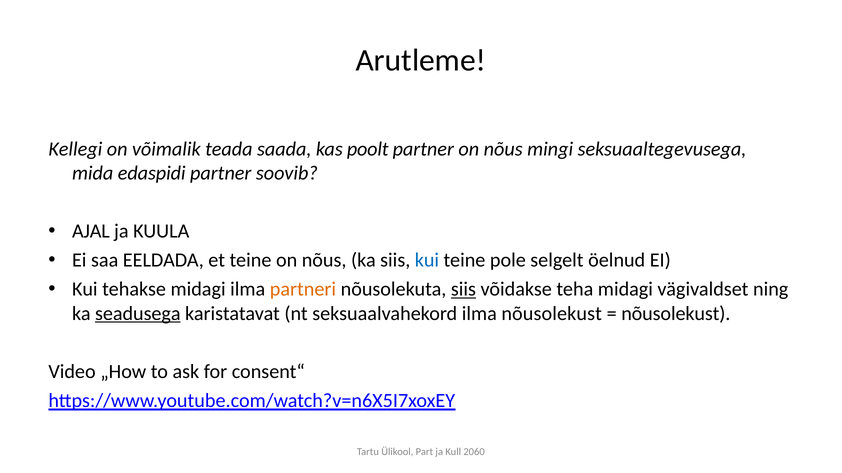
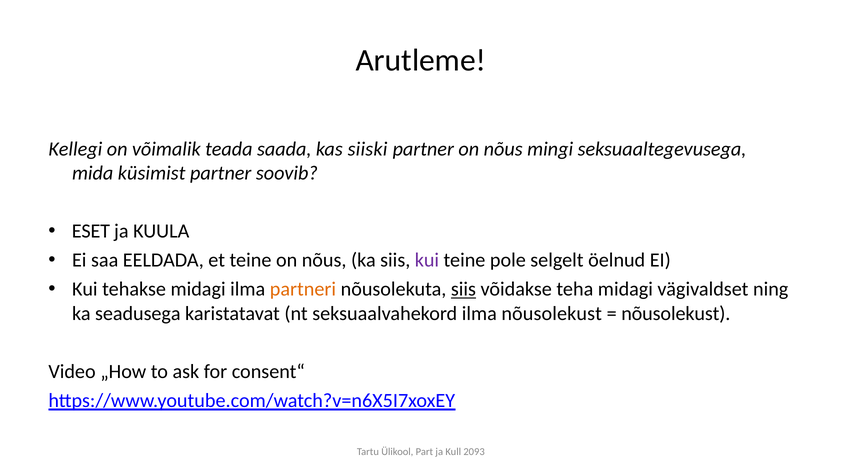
poolt: poolt -> siiski (368, 149)
edaspidi: edaspidi -> küsimist (152, 173)
AJAL: AJAL -> ESET (91, 231)
kui colour: blue -> purple (427, 261)
seadusega underline: present -> none (138, 314)
2060: 2060 -> 2093 (474, 452)
